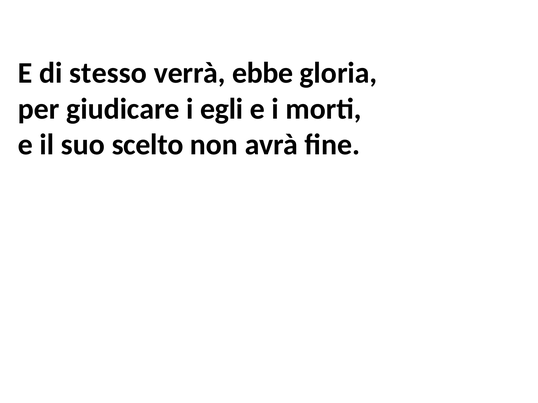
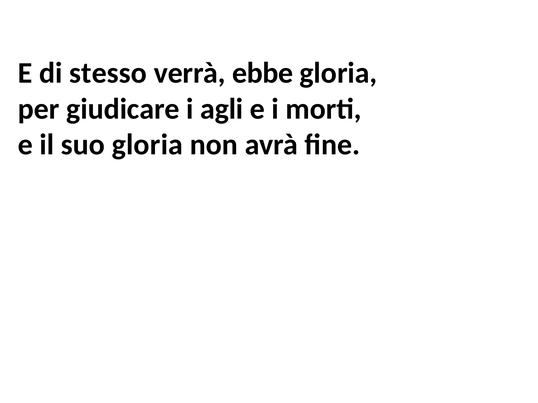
egli: egli -> agli (222, 109)
suo scelto: scelto -> gloria (147, 145)
